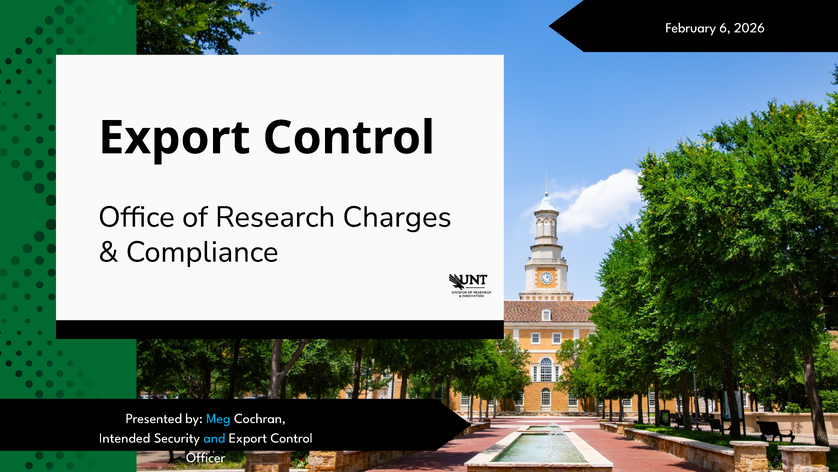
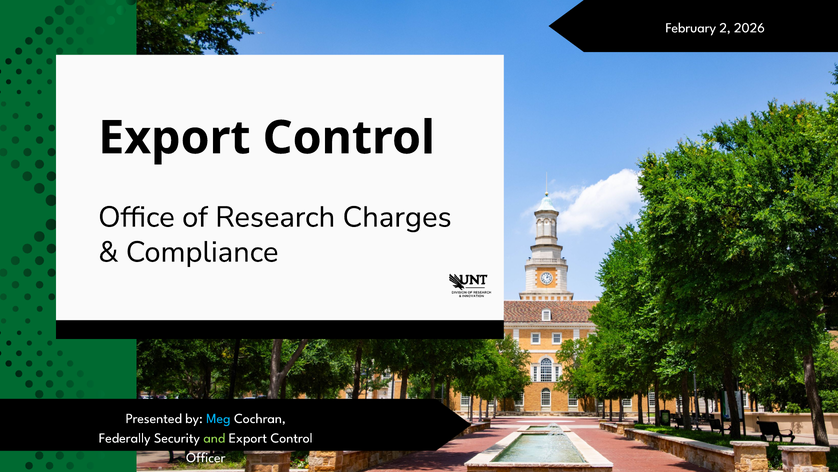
6: 6 -> 2 (725, 28)
Intended: Intended -> Federally (125, 437)
and colour: light blue -> light green (214, 437)
